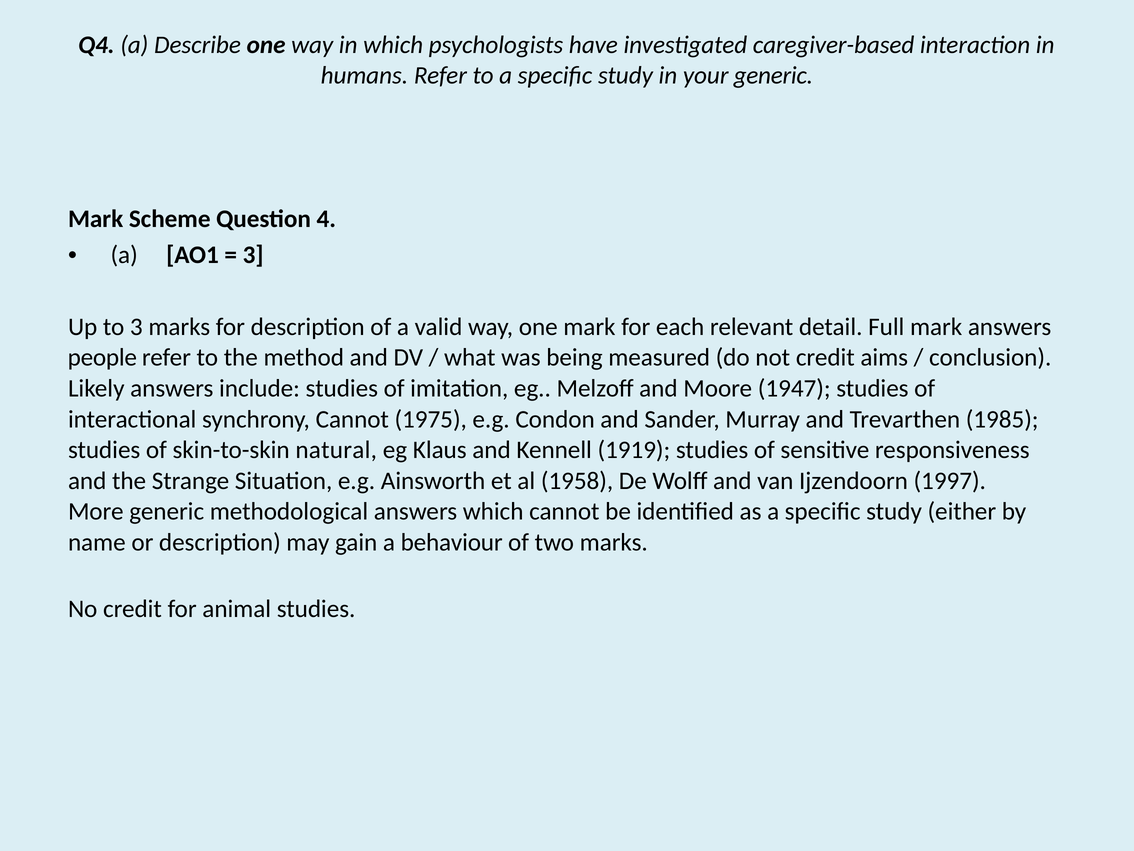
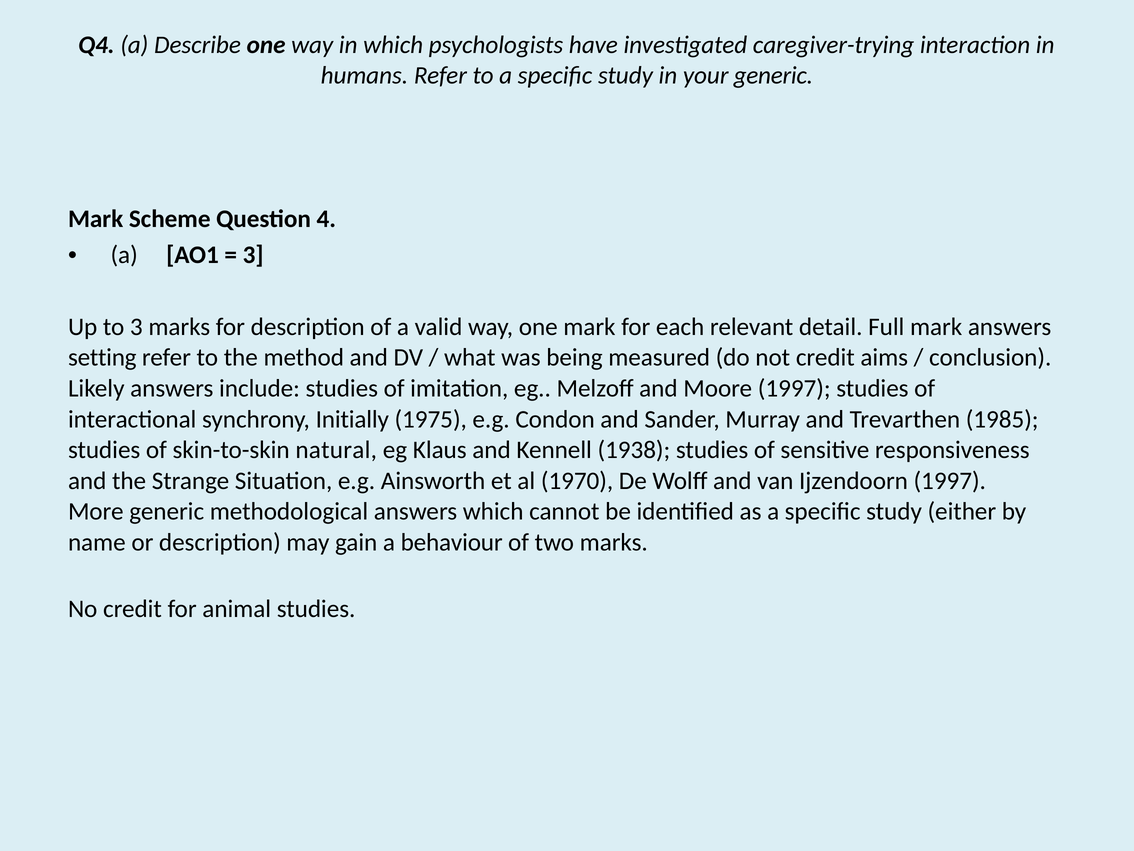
caregiver-based: caregiver-based -> caregiver-trying (834, 45)
people: people -> setting (102, 357)
Moore 1947: 1947 -> 1997 (794, 388)
synchrony Cannot: Cannot -> Initially (352, 419)
1919: 1919 -> 1938 (634, 450)
1958: 1958 -> 1970 (577, 481)
